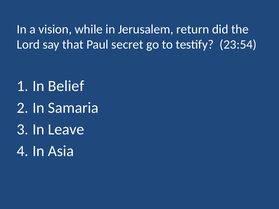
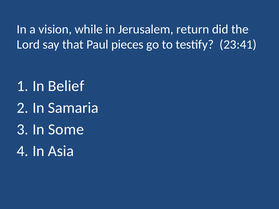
secret: secret -> pieces (127, 45)
23:54: 23:54 -> 23:41 (238, 45)
Leave: Leave -> Some (66, 130)
